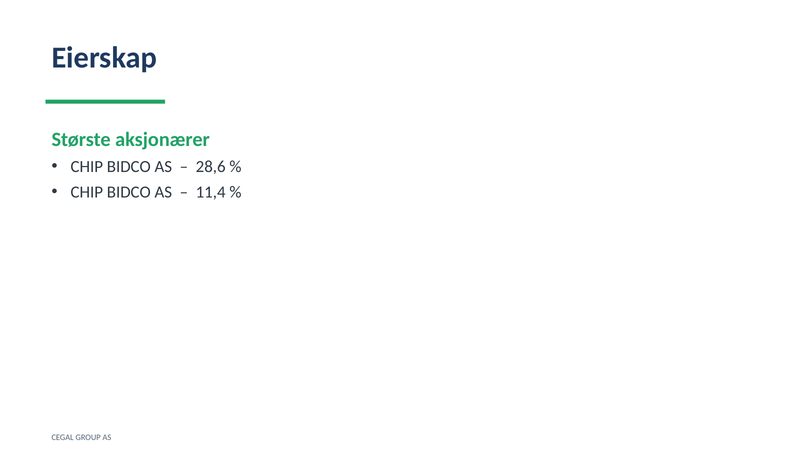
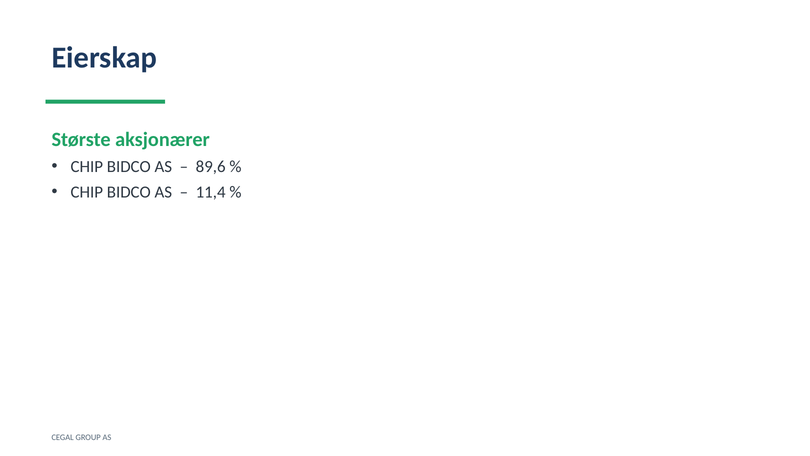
28,6: 28,6 -> 89,6 (211, 167)
